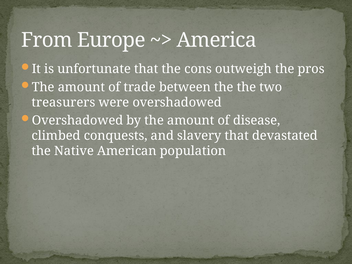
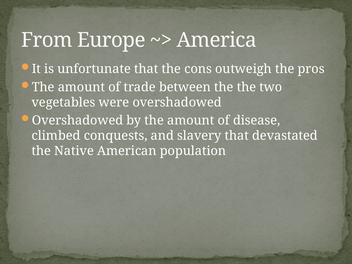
treasurers: treasurers -> vegetables (63, 102)
